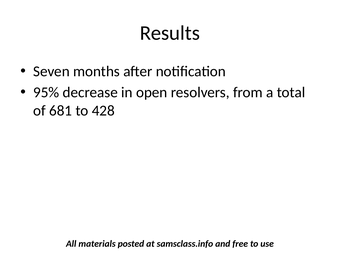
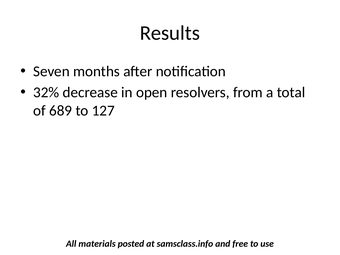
95%: 95% -> 32% (46, 92)
681: 681 -> 689 (61, 111)
428: 428 -> 127 (103, 111)
